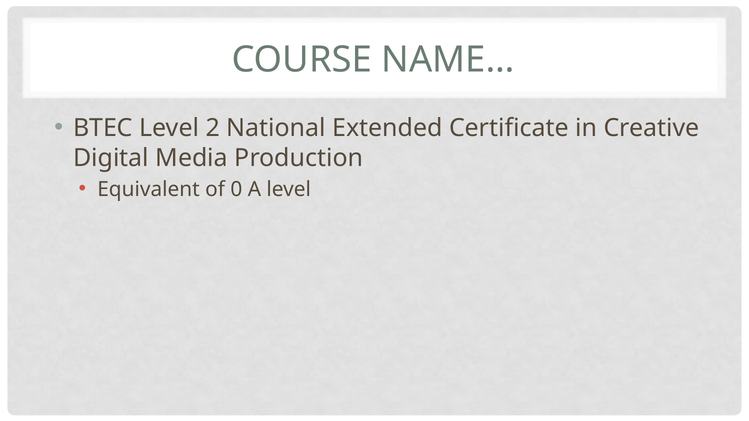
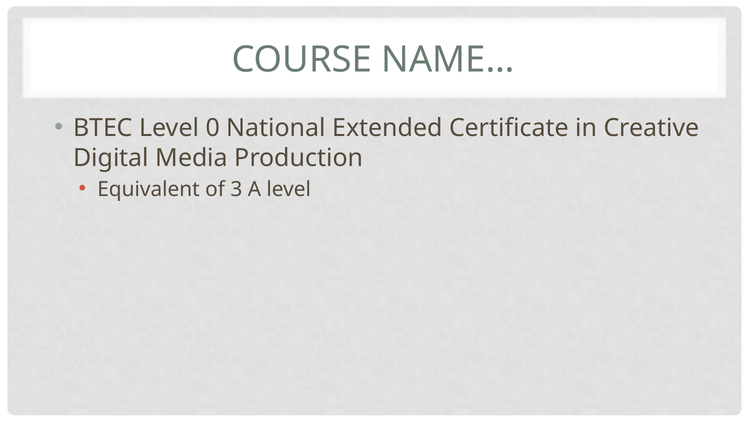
2: 2 -> 0 (213, 128)
0: 0 -> 3 (236, 189)
